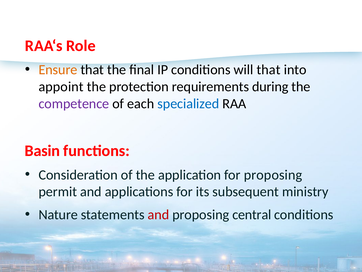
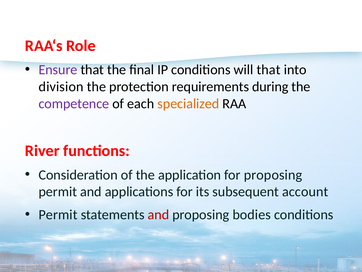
Ensure colour: orange -> purple (58, 70)
appoint: appoint -> division (61, 87)
specialized colour: blue -> orange (188, 103)
Basin: Basin -> River (42, 151)
ministry: ministry -> account (305, 191)
Nature: Nature -> Permit (58, 214)
central: central -> bodies (252, 214)
